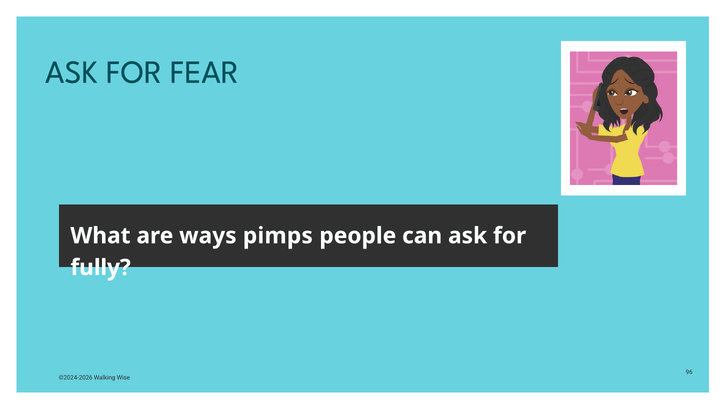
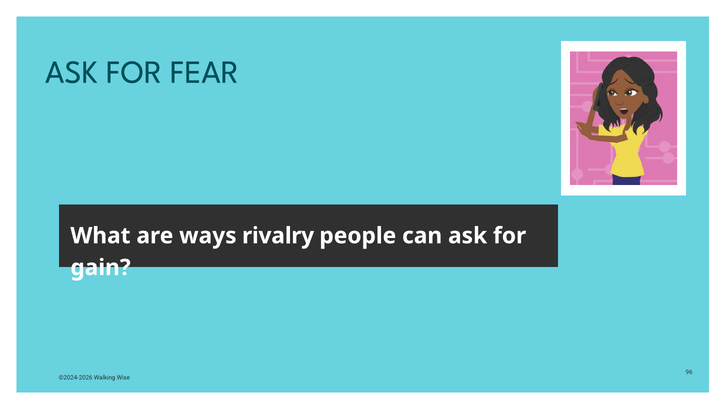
pimps: pimps -> rivalry (278, 236)
fully: fully -> gain (101, 268)
